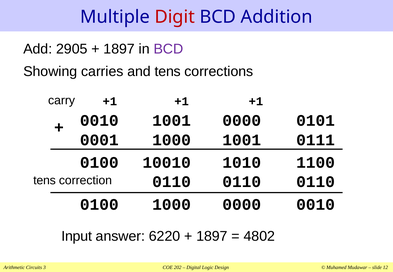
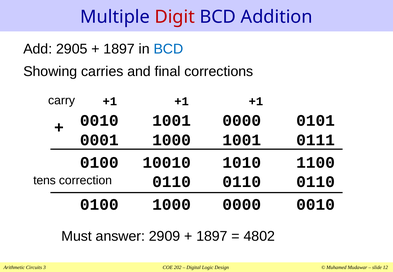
BCD colour: purple -> blue (168, 49)
and tens: tens -> final (168, 72)
Input: Input -> Must (77, 236)
6220: 6220 -> 2909 (165, 236)
